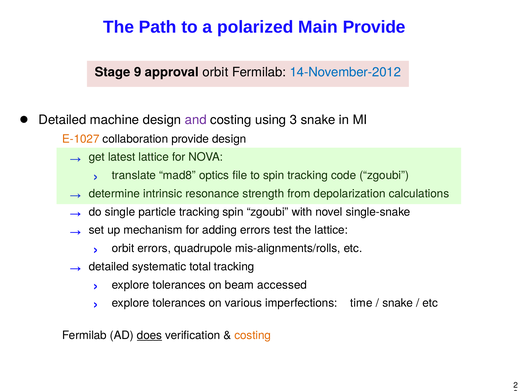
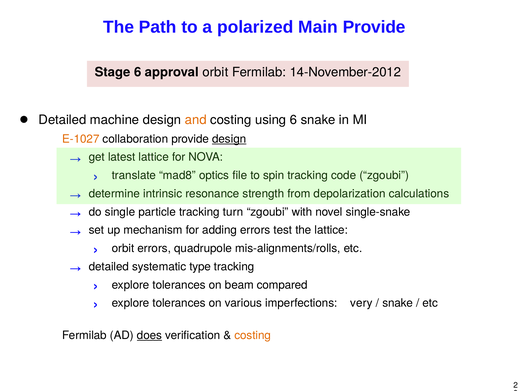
Stage 9: 9 -> 6 (138, 72)
14-November-2012 colour: blue -> black (345, 72)
and colour: purple -> orange (196, 120)
using 3: 3 -> 6 (293, 120)
design underline: none -> present (229, 139)
tracking spin: spin -> turn (233, 212)
total: total -> type (200, 267)
accessed: accessed -> compared (282, 285)
time: time -> very (361, 304)
